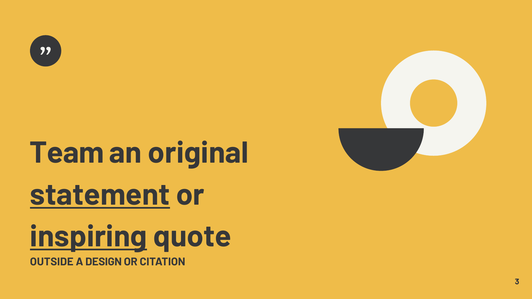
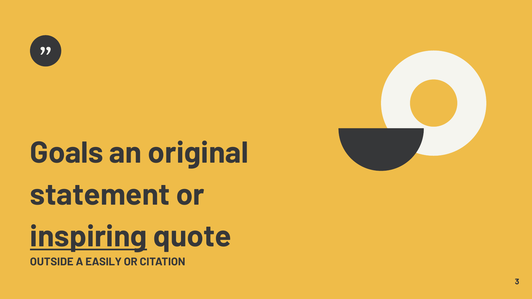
Team: Team -> Goals (67, 153)
statement underline: present -> none (100, 195)
DESIGN: DESIGN -> EASILY (104, 262)
